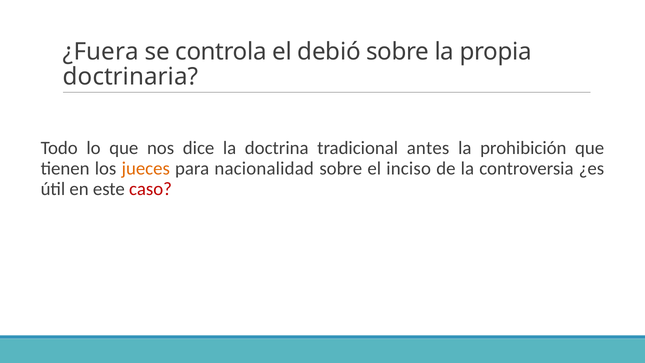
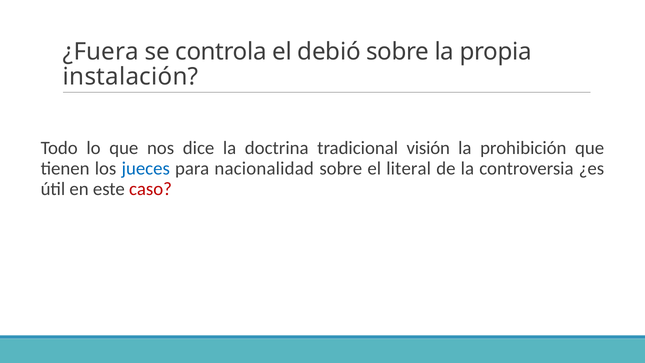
doctrinaria: doctrinaria -> instalación (131, 77)
antes: antes -> visión (428, 148)
jueces colour: orange -> blue (146, 168)
inciso: inciso -> literal (409, 168)
